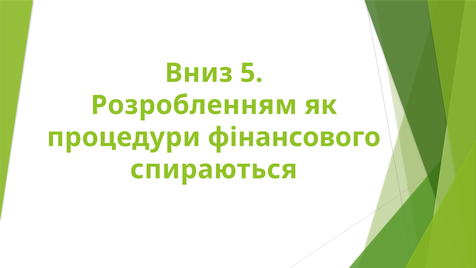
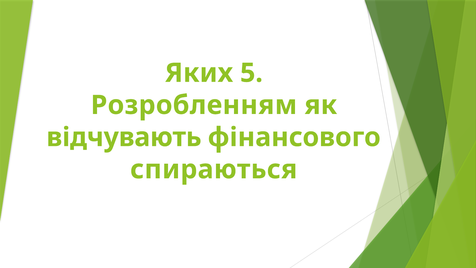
Вниз: Вниз -> Яких (199, 73)
процедури: процедури -> відчувають (124, 137)
